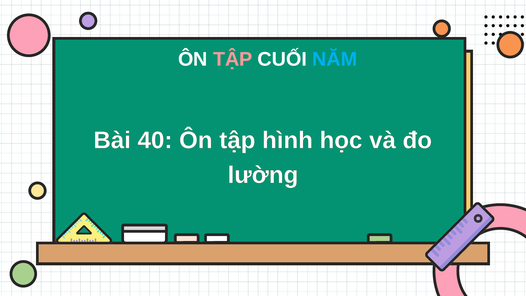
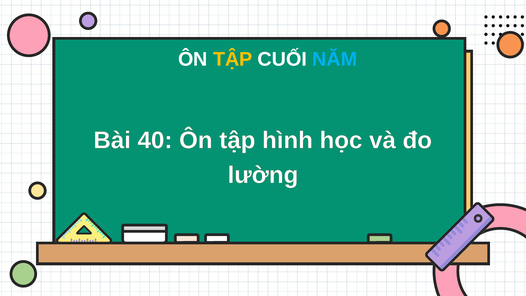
TẬP colour: pink -> yellow (233, 59)
